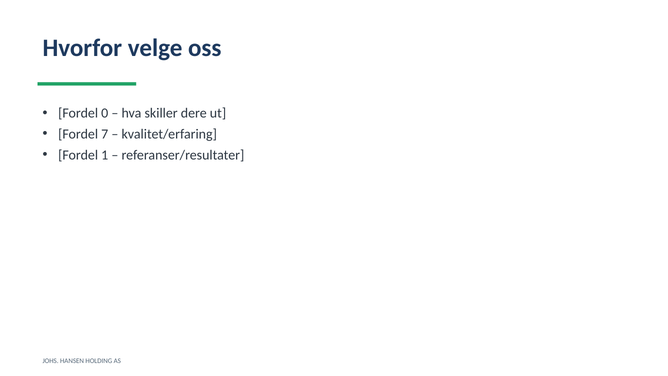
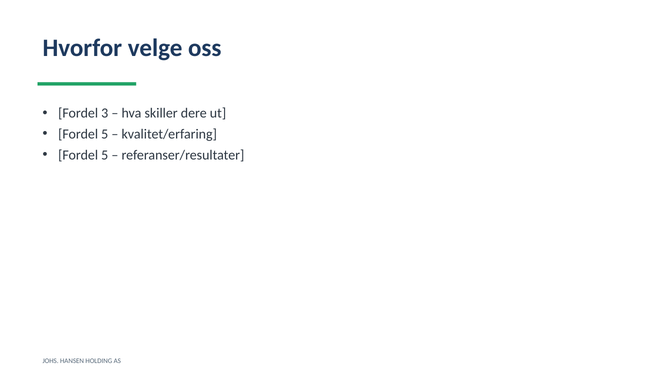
0: 0 -> 3 (105, 113)
7: 7 -> 5 (105, 134)
1: 1 -> 5 (105, 155)
